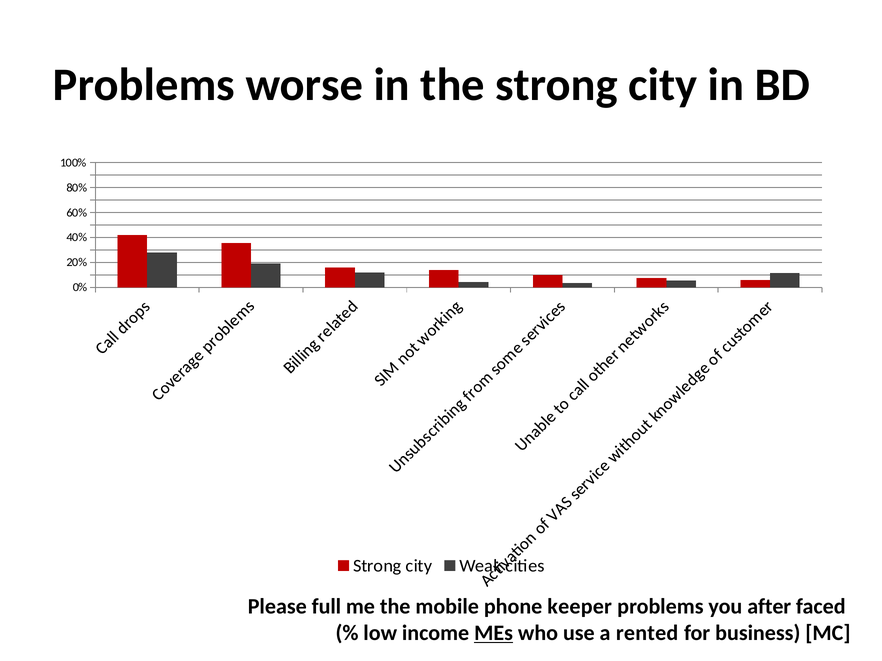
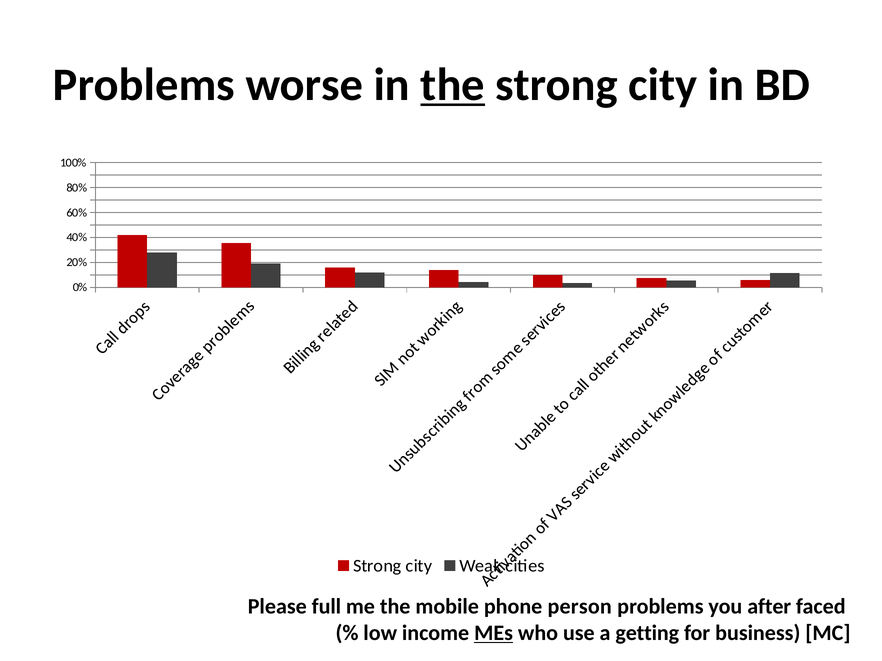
the underline: none -> present (453, 85)
keeper: keeper -> person (580, 607)
rented: rented -> getting (647, 634)
